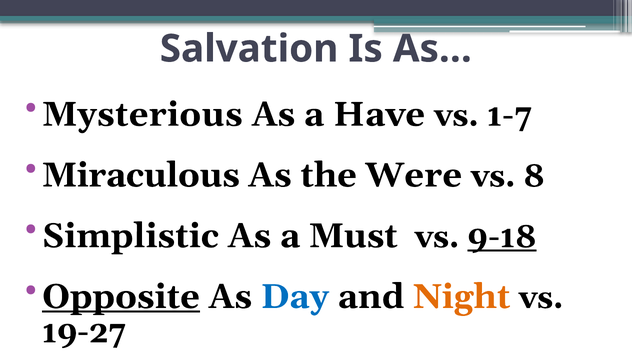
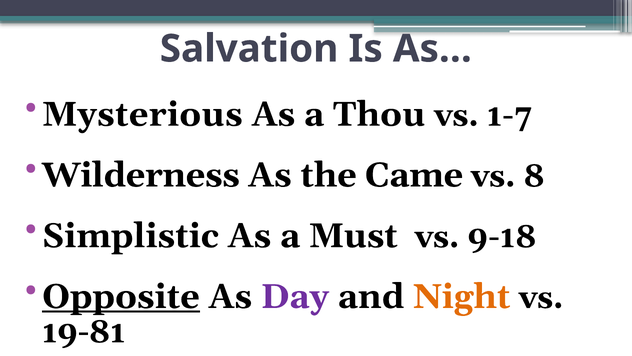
Have: Have -> Thou (379, 114)
Miraculous: Miraculous -> Wilderness (141, 175)
Were: Were -> Came (414, 175)
9-18 underline: present -> none (502, 236)
Day colour: blue -> purple (295, 296)
19-27: 19-27 -> 19-81 (84, 331)
